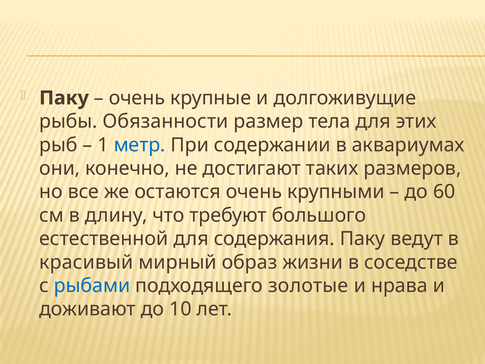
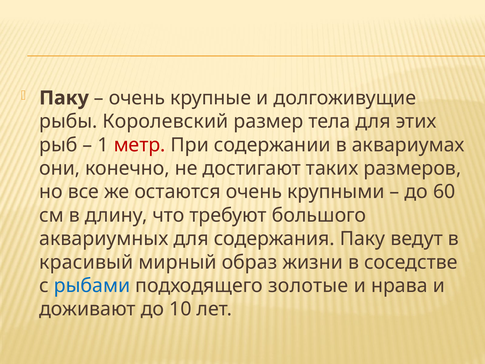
Обязанности: Обязанности -> Королевский (166, 121)
метр colour: blue -> red (140, 145)
естественной: естественной -> аквариумных (104, 239)
